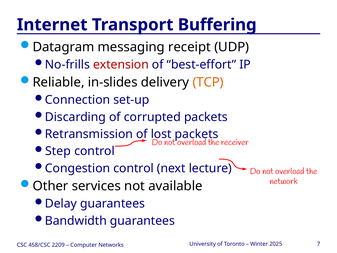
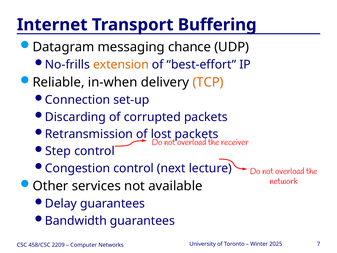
receipt: receipt -> chance (190, 47)
extension colour: red -> orange (121, 64)
in-slides: in-slides -> in-when (113, 82)
